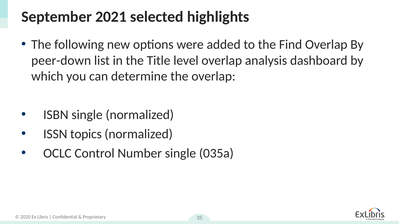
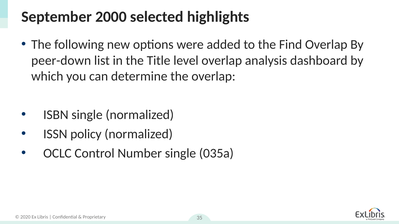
2021: 2021 -> 2000 (111, 17)
topics: topics -> policy (86, 134)
